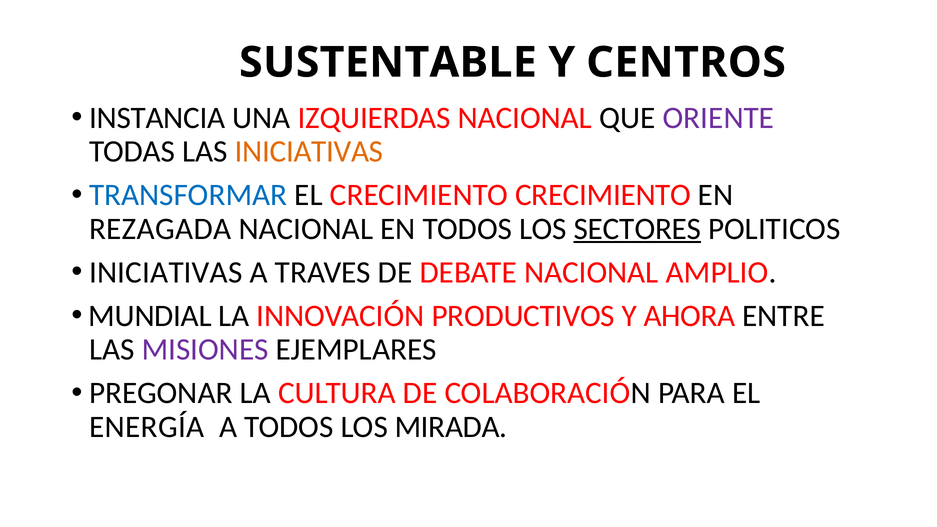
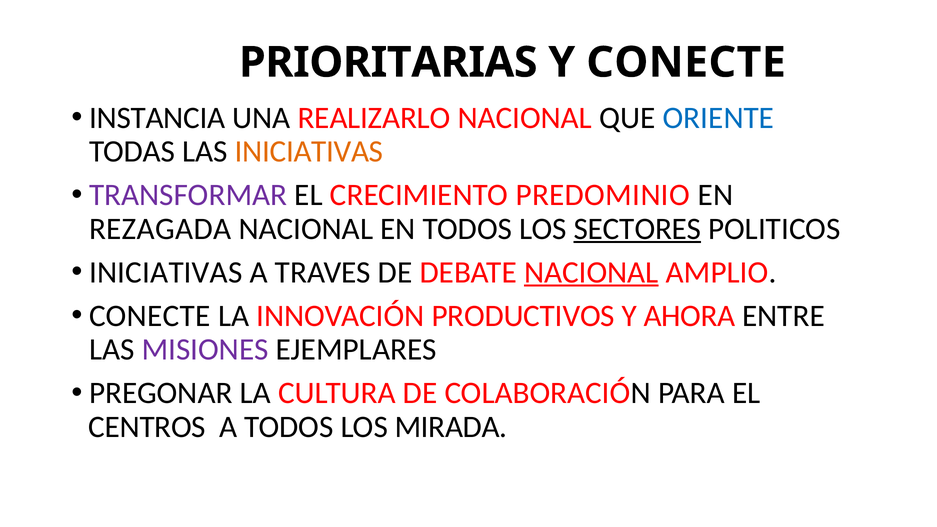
SUSTENTABLE: SUSTENTABLE -> PRIORITARIAS (388, 63)
Y CENTROS: CENTROS -> CONECTE (686, 63)
IZQUIERDAS: IZQUIERDAS -> REALIZARLO (374, 118)
ORIENTE colour: purple -> blue (718, 118)
TRANSFORMAR colour: blue -> purple (188, 195)
CRECIMIENTO CRECIMIENTO: CRECIMIENTO -> PREDOMINIO (603, 195)
NACIONAL underline: none -> present (591, 272)
MUNDIAL: MUNDIAL -> CONECTE (150, 316)
ENERGÍA: ENERGÍA -> CENTROS (147, 427)
